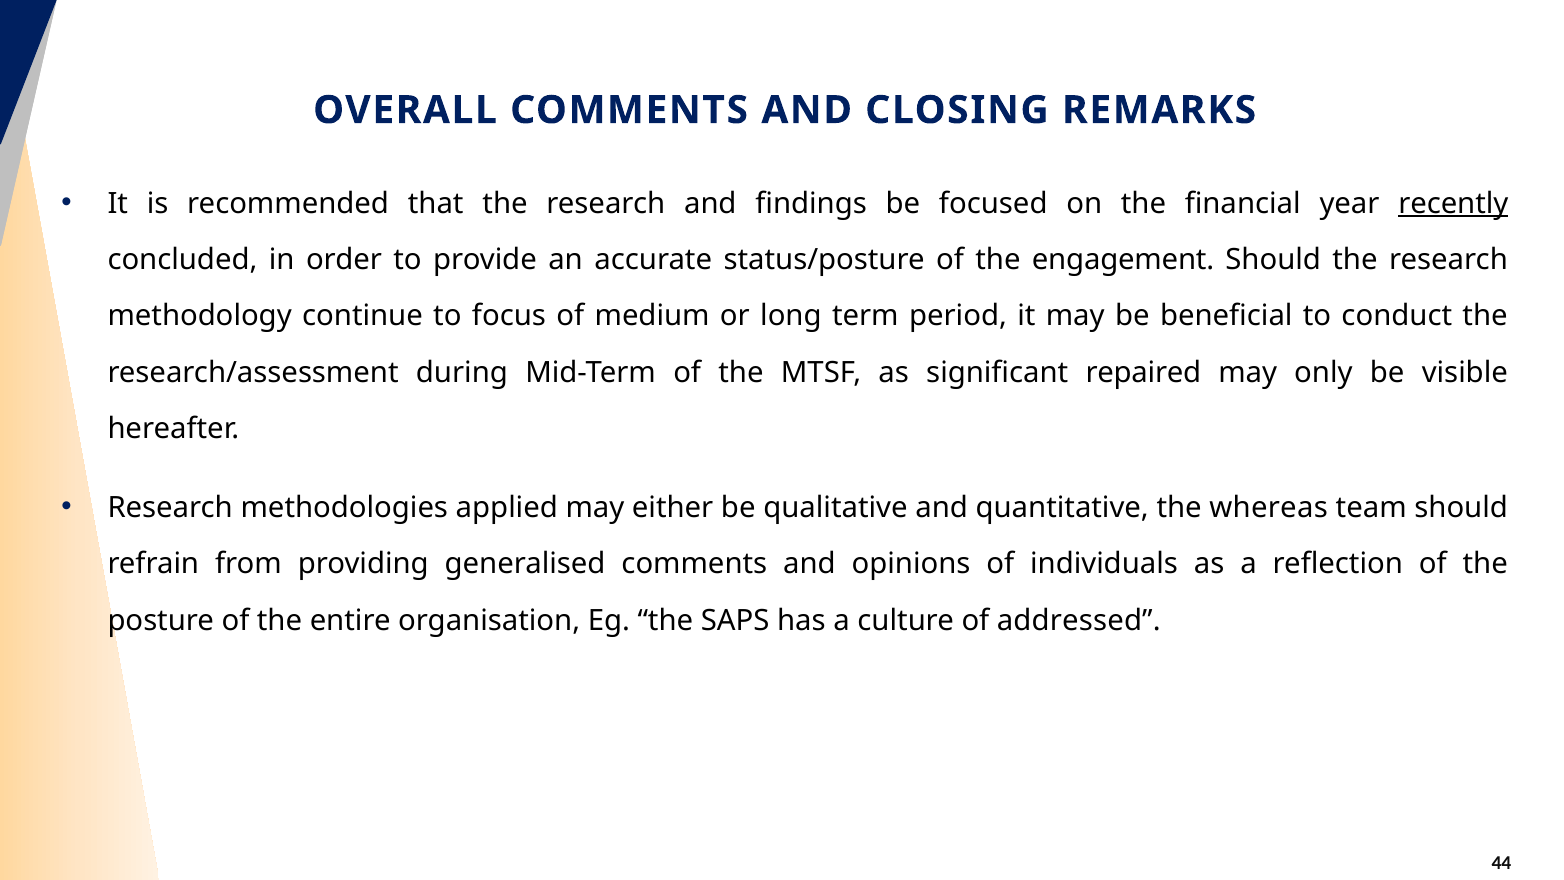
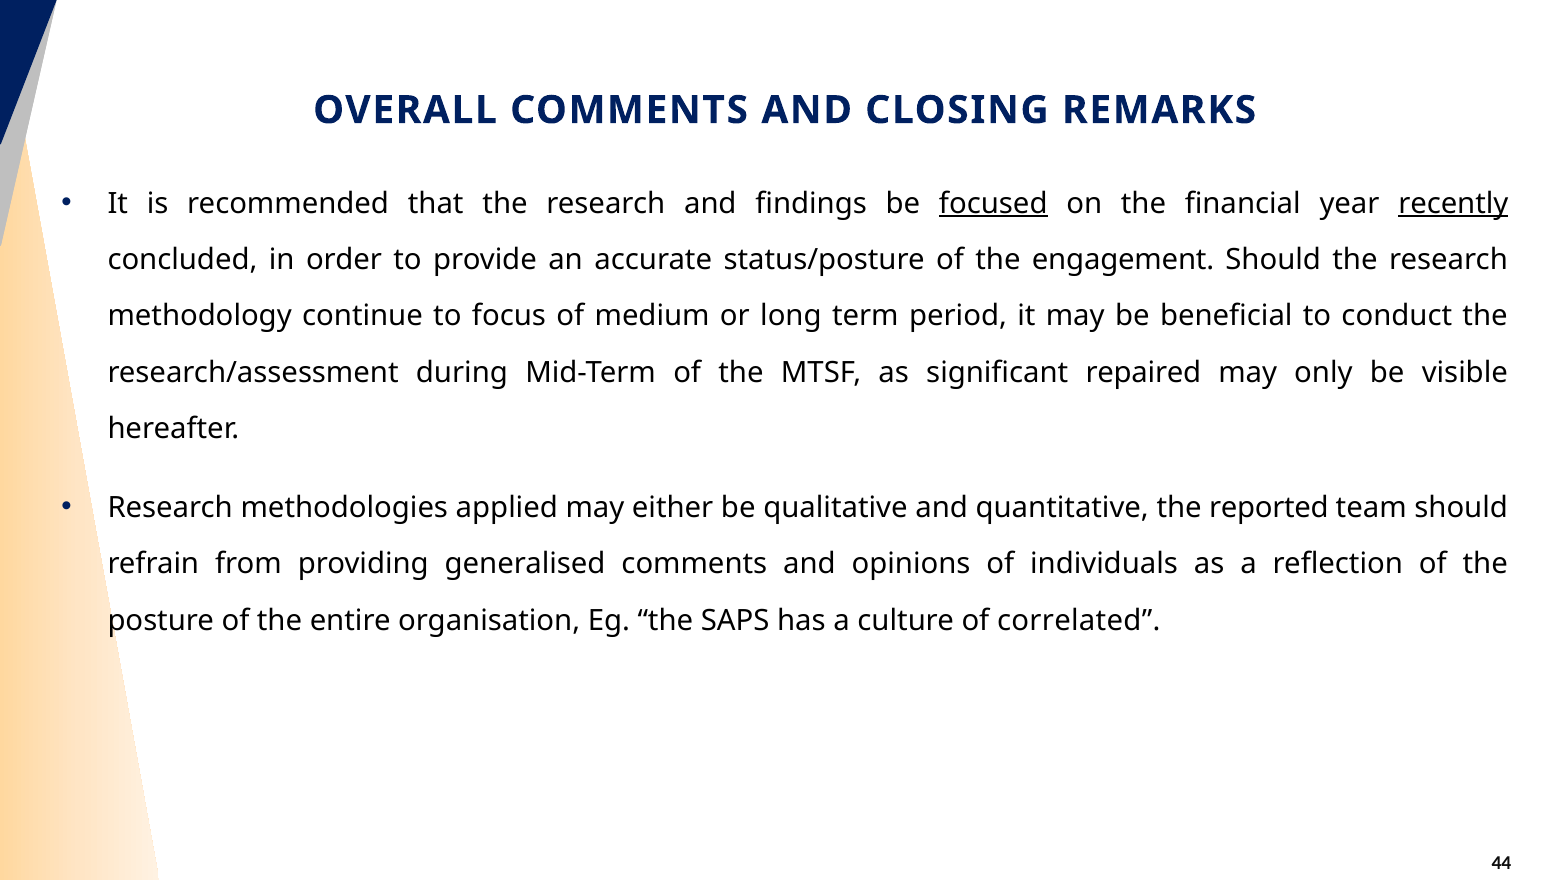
focused underline: none -> present (993, 203)
whereas: whereas -> reported (1269, 508)
addressed: addressed -> correlated (1079, 620)
